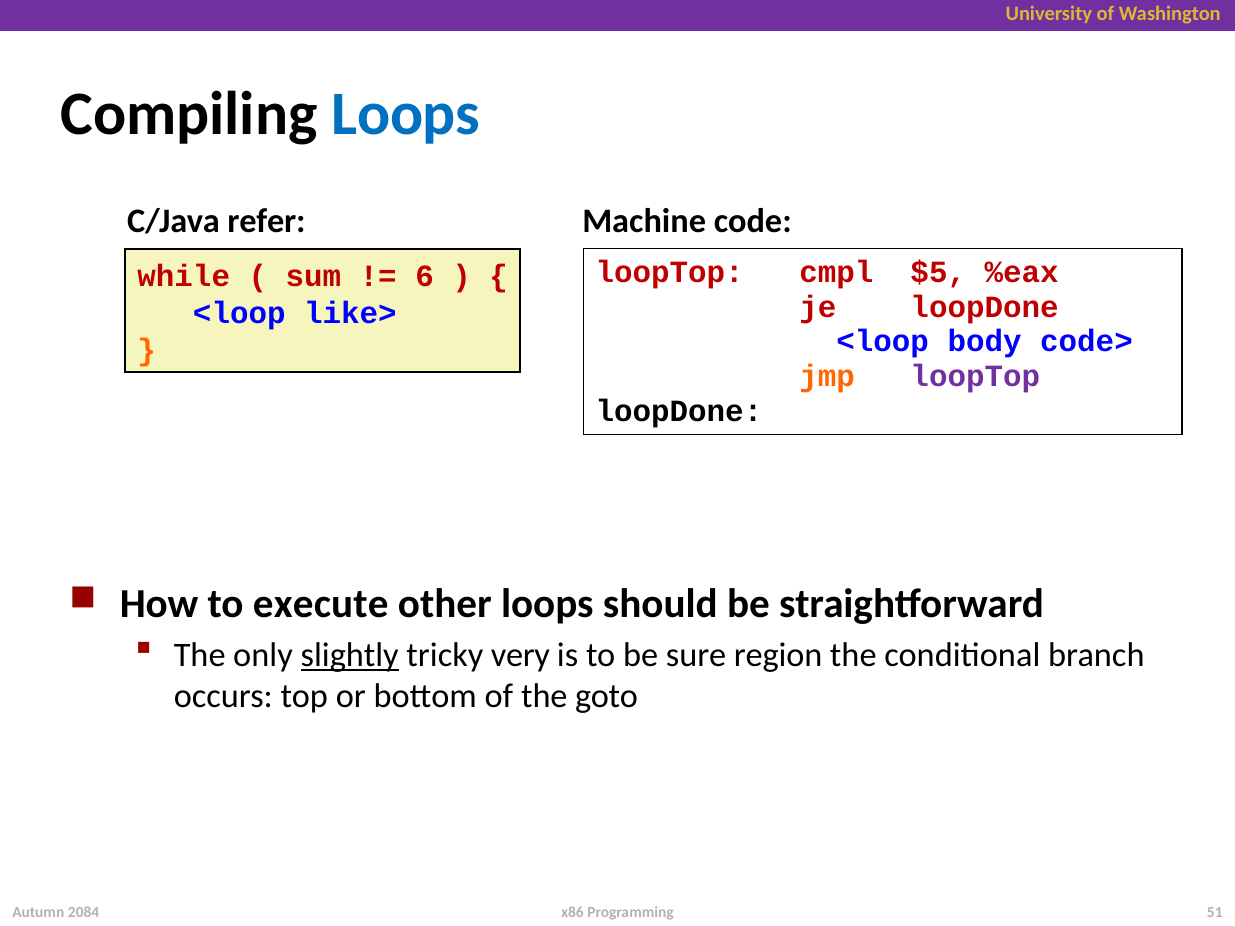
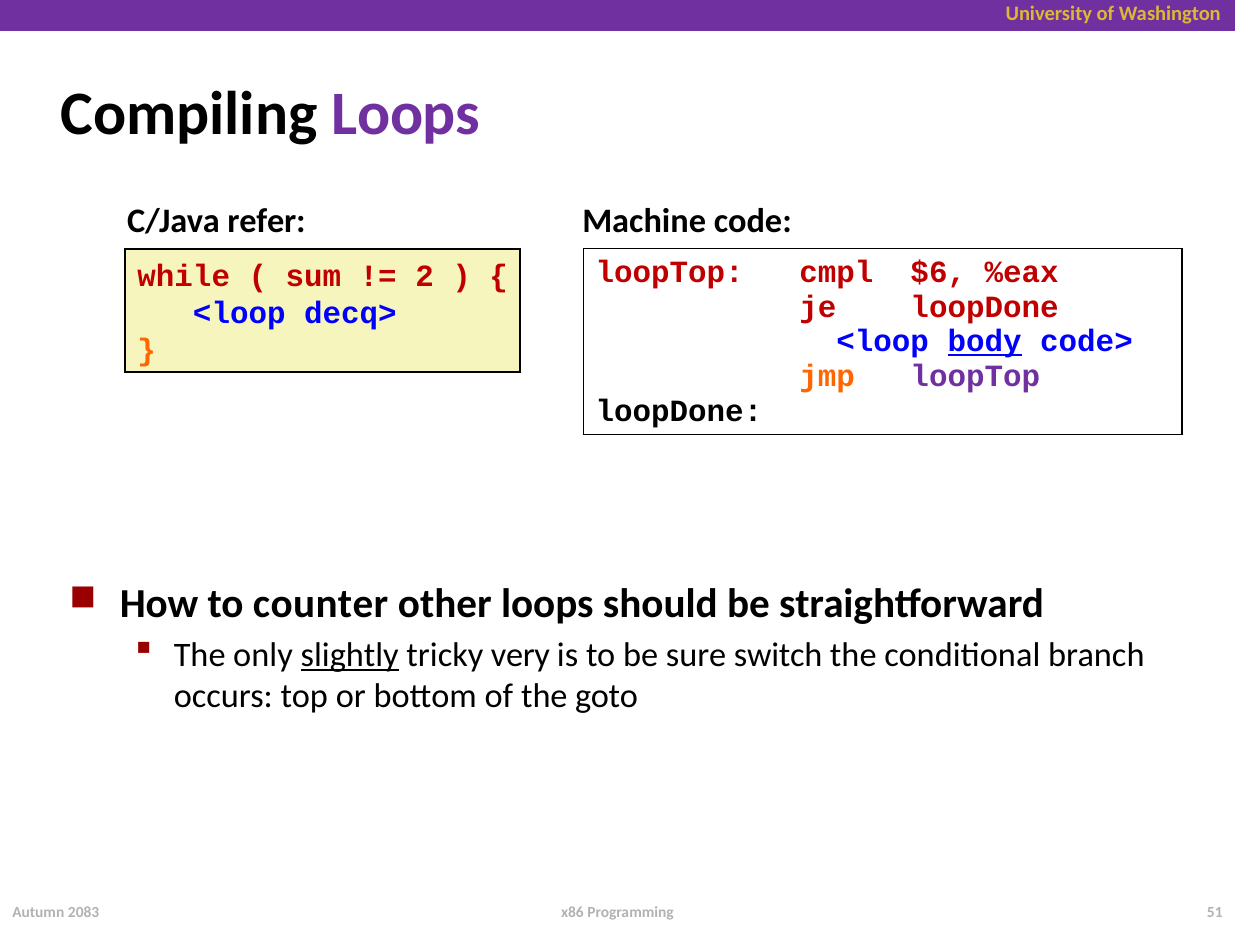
Loops colour: blue -> purple (406, 115)
$5: $5 -> $6 (938, 272)
6: 6 -> 2 (425, 276)
like>: like> -> decq> (350, 313)
body underline: none -> present (985, 342)
execute: execute -> counter (321, 604)
region: region -> switch (778, 655)
2084: 2084 -> 2083 (84, 913)
